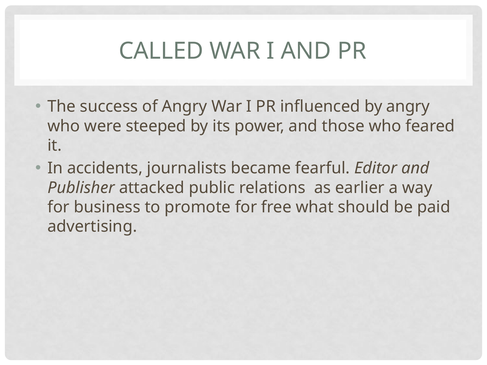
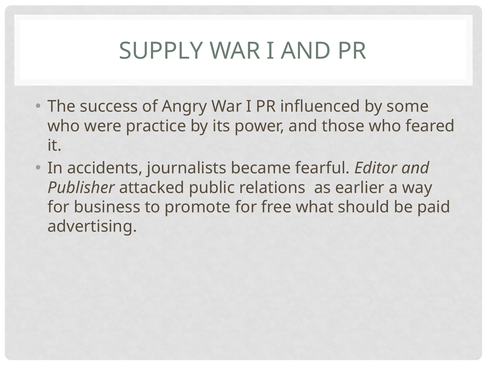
CALLED: CALLED -> SUPPLY (161, 51)
by angry: angry -> some (408, 107)
steeped: steeped -> practice (156, 126)
